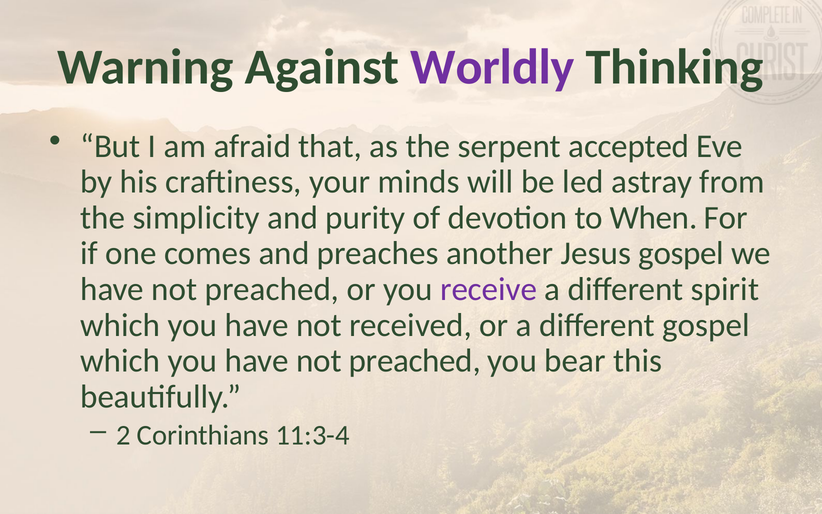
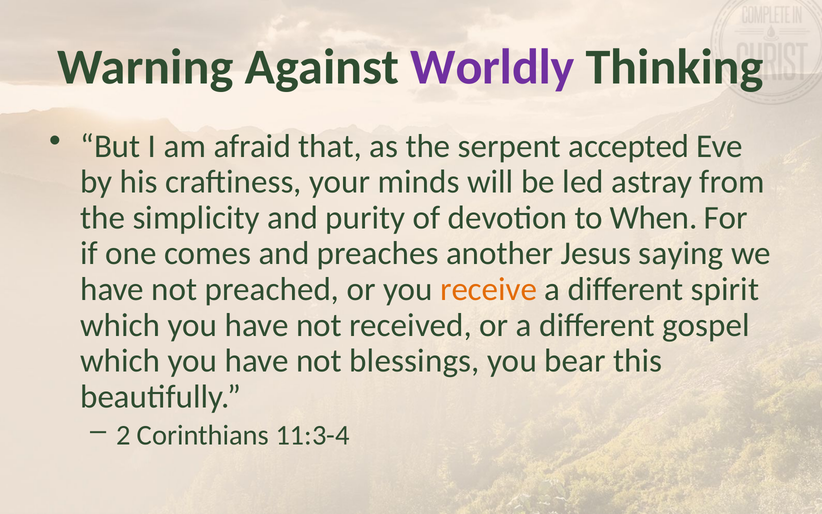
Jesus gospel: gospel -> saying (681, 253)
receive colour: purple -> orange (489, 289)
you have not preached: preached -> blessings (415, 361)
